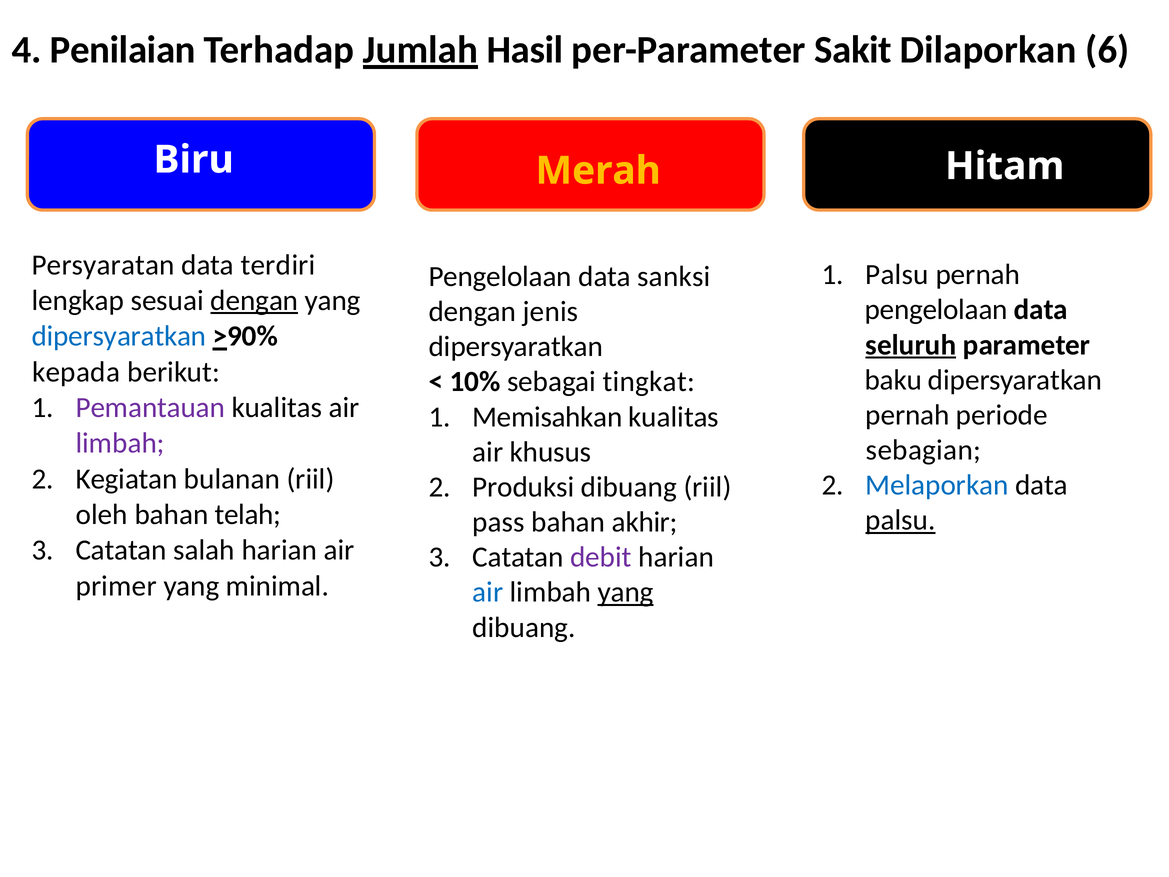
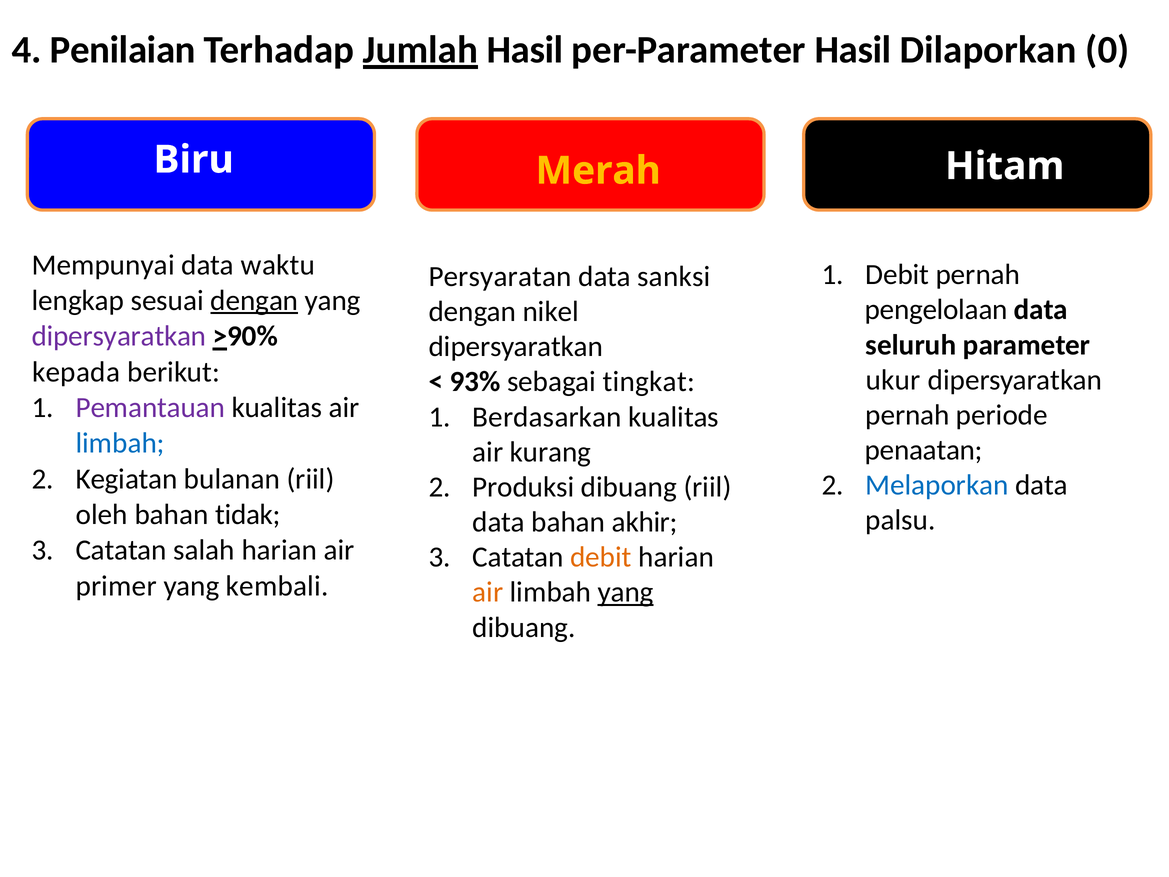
per-Parameter Sakit: Sakit -> Hasil (853, 50)
6: 6 -> 0 (1107, 50)
Persyaratan: Persyaratan -> Mempunyai (103, 265)
terdiri: terdiri -> waktu (278, 265)
1 Palsu: Palsu -> Debit (897, 275)
Pengelolaan: Pengelolaan -> Persyaratan (500, 277)
jenis: jenis -> nikel (551, 312)
dipersyaratkan colour: blue -> purple (119, 336)
seluruh underline: present -> none (911, 345)
baku: baku -> ukur (893, 380)
10%: 10% -> 93% (475, 382)
Memisahkan: Memisahkan -> Berdasarkan (547, 417)
limbah colour: purple -> blue (120, 443)
sebagian: sebagian -> penaatan (924, 450)
khusus: khusus -> kurang (550, 452)
telah: telah -> tidak (248, 514)
palsu underline: present -> none (900, 520)
pass: pass -> data (499, 522)
debit colour: purple -> orange (601, 557)
minimal: minimal -> kembali (277, 586)
air colour: blue -> orange (488, 592)
